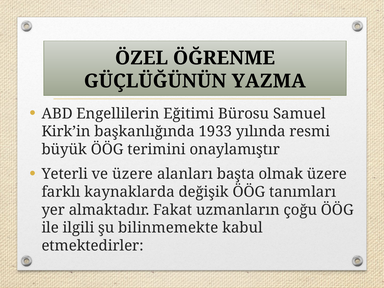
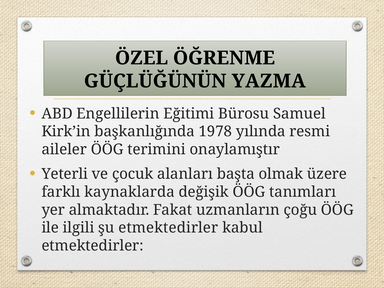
1933: 1933 -> 1978 (215, 132)
büyük: büyük -> aileler (64, 149)
ve üzere: üzere -> çocuk (133, 174)
şu bilinmemekte: bilinmemekte -> etmektedirler (168, 228)
